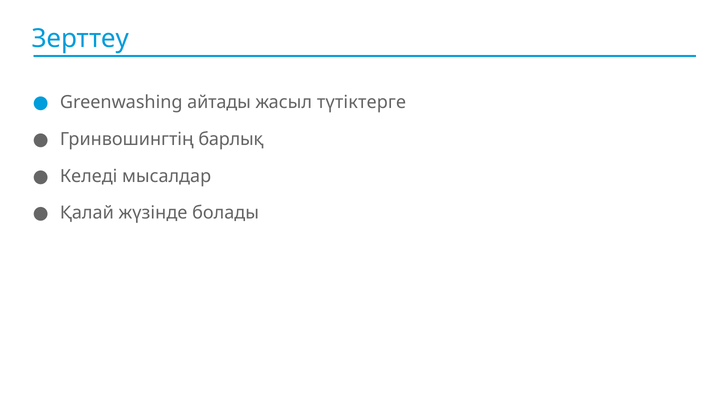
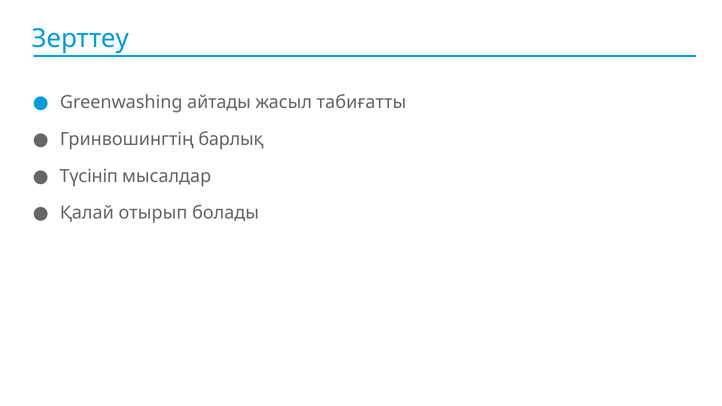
түтіктерге: түтіктерге -> табиғатты (361, 103)
Келеді: Келеді -> Түсініп (89, 176)
жүзінде: жүзінде -> отырып (153, 213)
